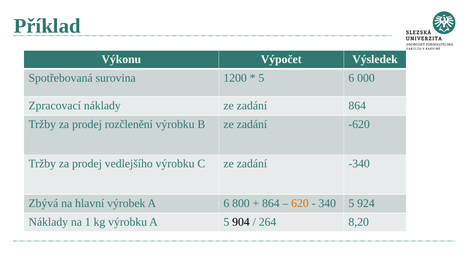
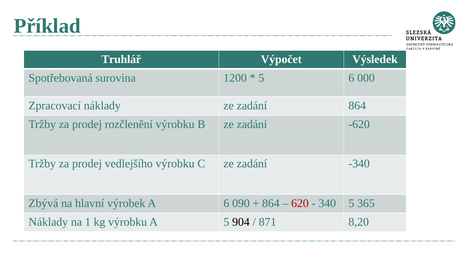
Výkonu: Výkonu -> Truhlář (121, 59)
800: 800 -> 090 (241, 204)
620 colour: orange -> red (300, 204)
924: 924 -> 365 (366, 204)
264: 264 -> 871 (268, 223)
